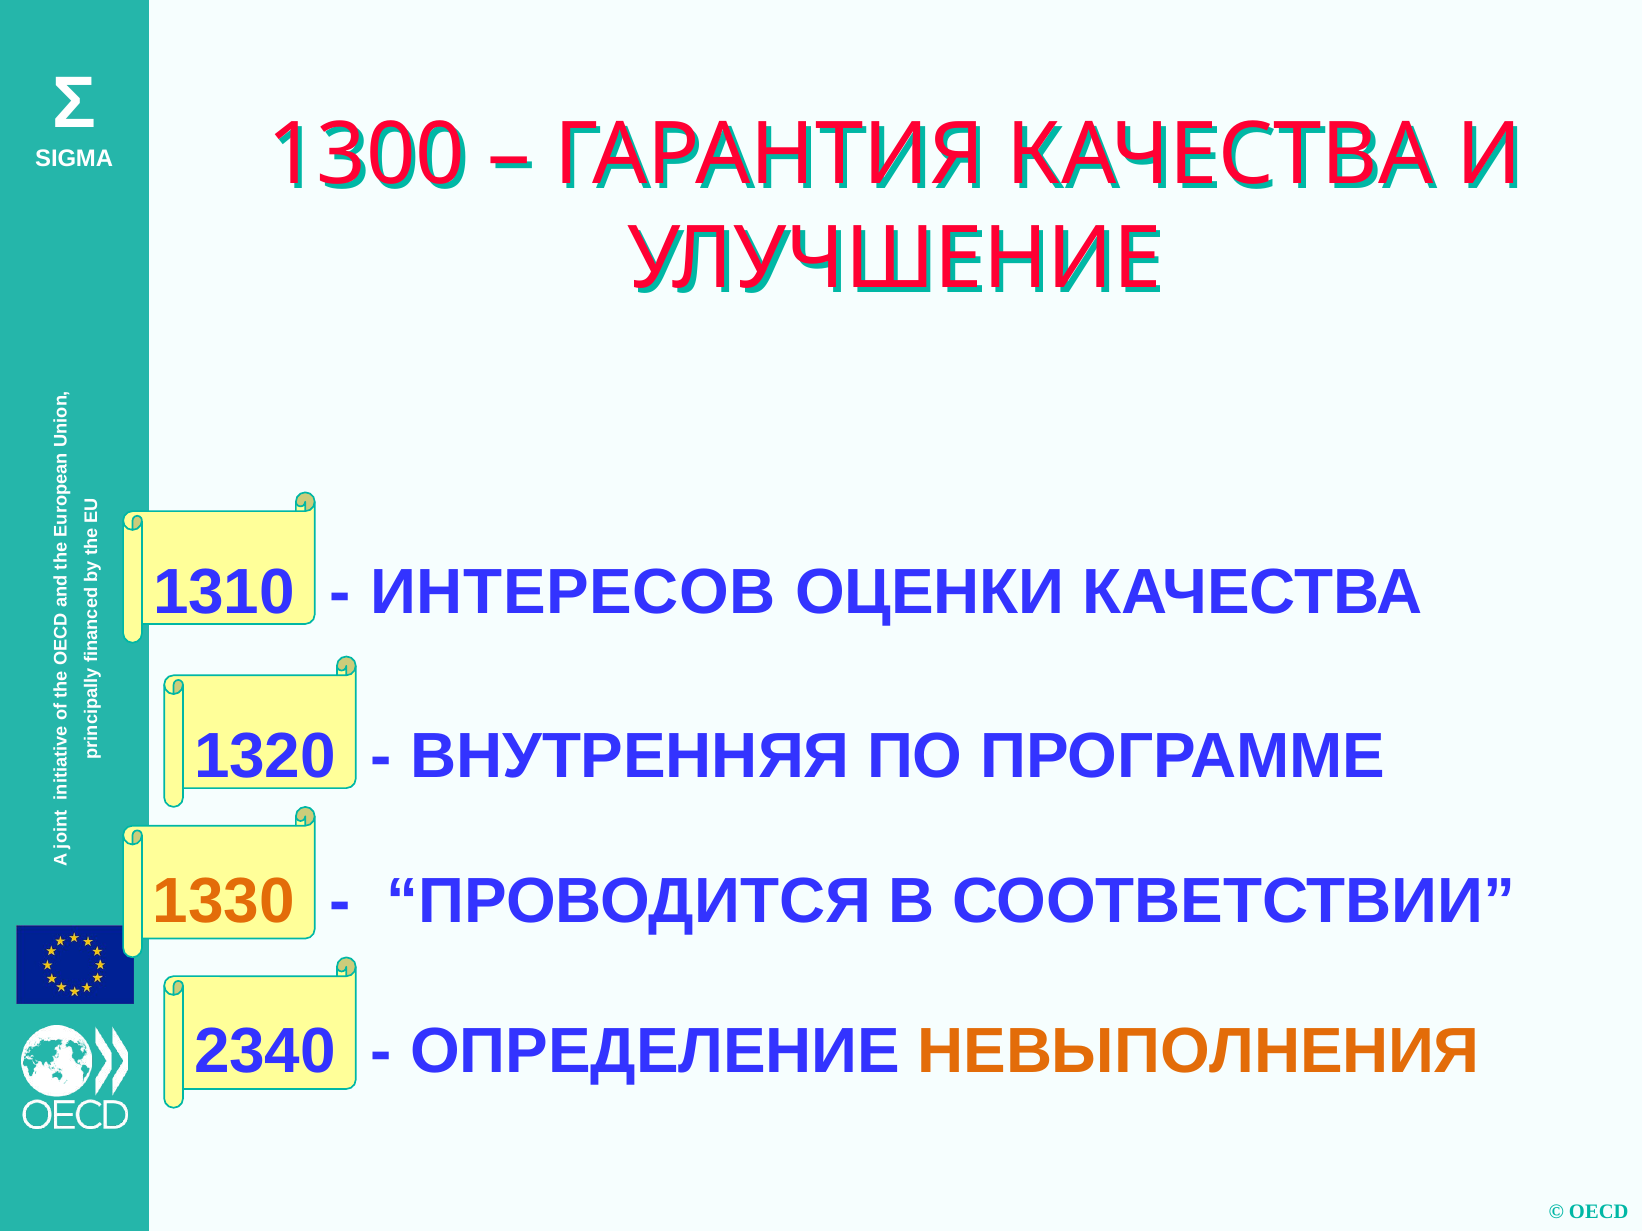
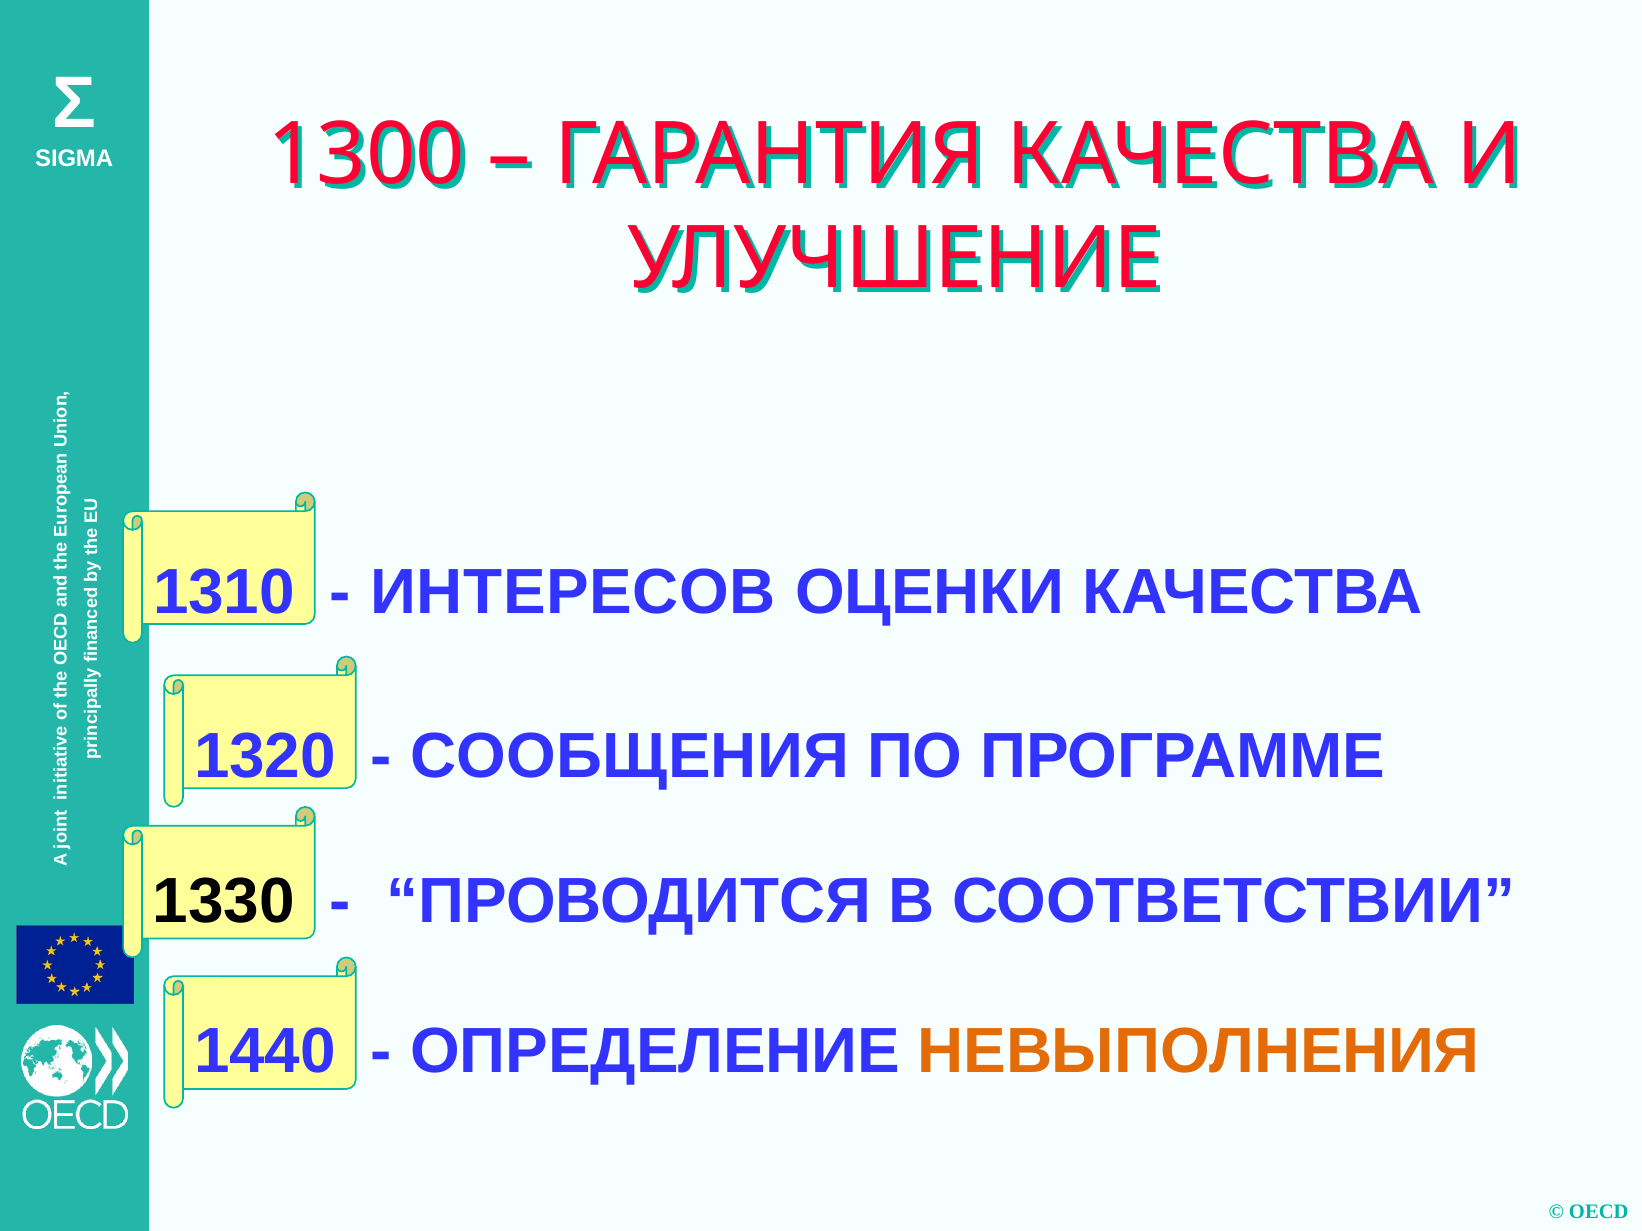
ВНУТРЕННЯЯ: ВНУТРЕННЯЯ -> СООБЩЕНИЯ (630, 757)
1330 colour: orange -> black (224, 902)
2340: 2340 -> 1440 (265, 1052)
